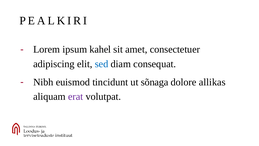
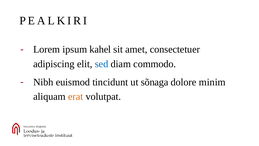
consequat: consequat -> commodo (155, 64)
allikas: allikas -> minim (212, 82)
erat colour: purple -> orange (76, 96)
